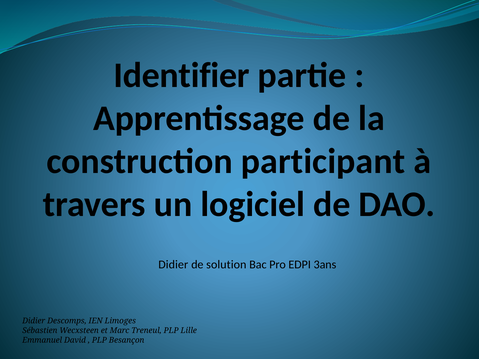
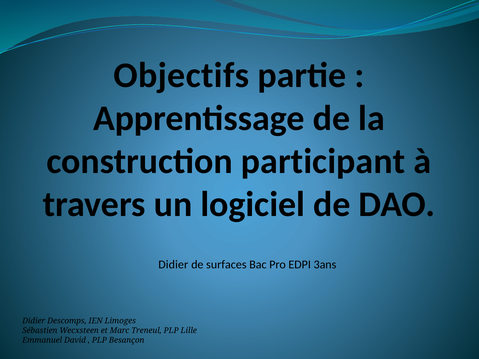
Identifier: Identifier -> Objectifs (181, 75)
solution: solution -> surfaces (226, 265)
